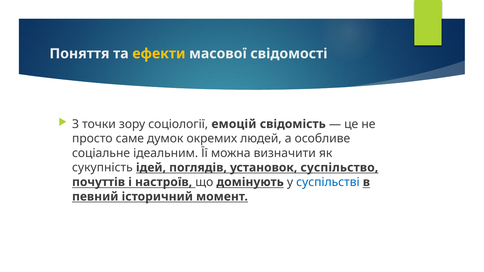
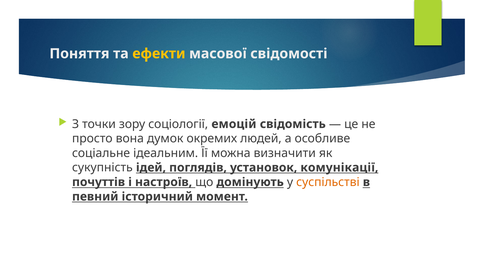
саме: саме -> вона (130, 139)
суспільство: суспільство -> комунікації (339, 168)
суспільстві colour: blue -> orange (328, 182)
